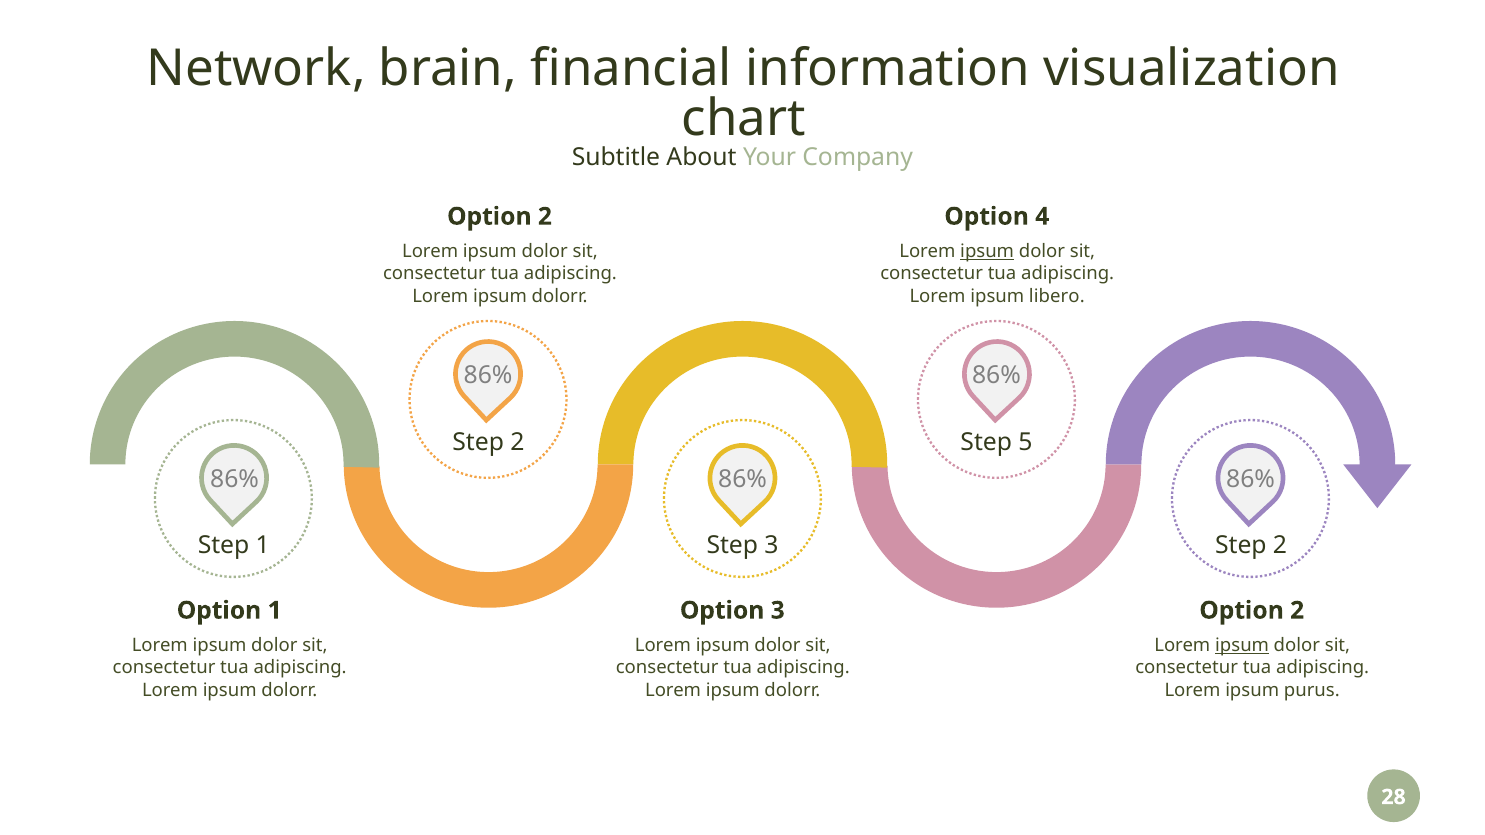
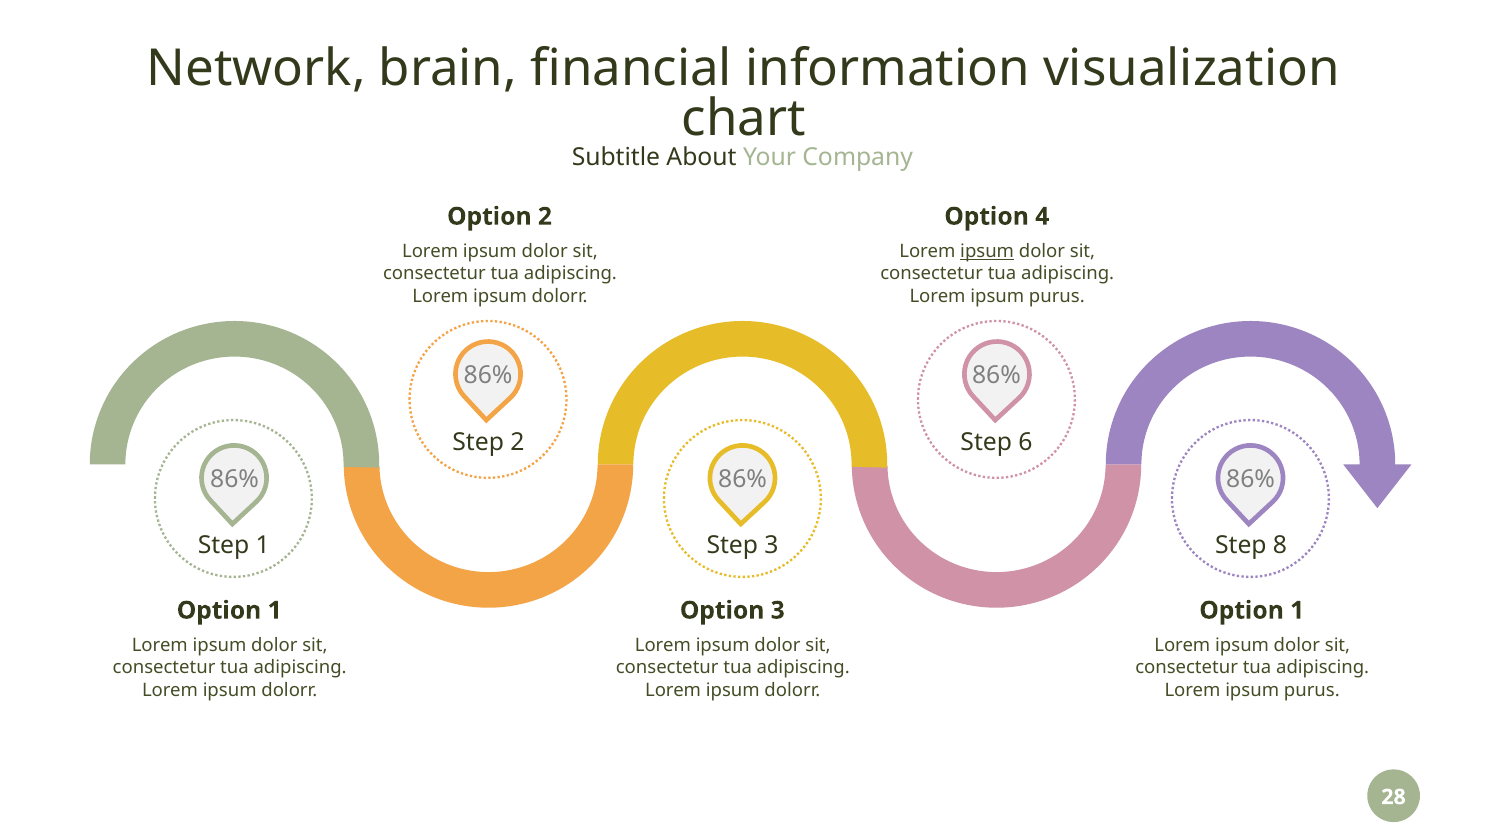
libero: libero -> purus (1057, 296)
5: 5 -> 6 (1025, 442)
1 Step 2: 2 -> 8 (1280, 546)
2: 2 -> 1 (1297, 611)
ipsum underline: present -> none (1242, 646)
